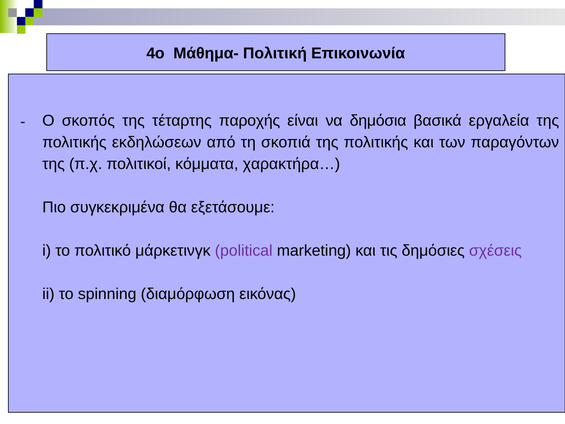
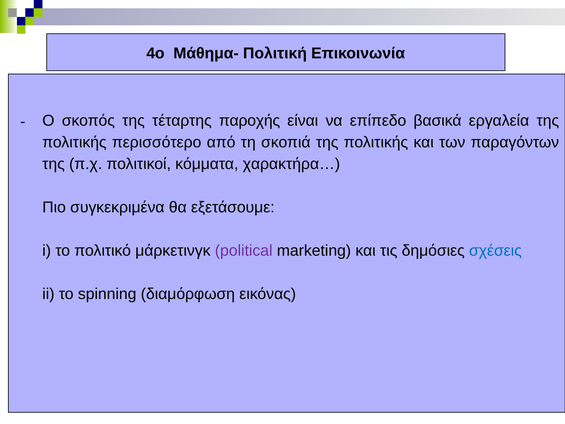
δημόσια: δημόσια -> επίπεδο (378, 121)
εκδηλώσεων: εκδηλώσεων -> περισσότερο (157, 142)
σχέσεις colour: purple -> blue (495, 251)
